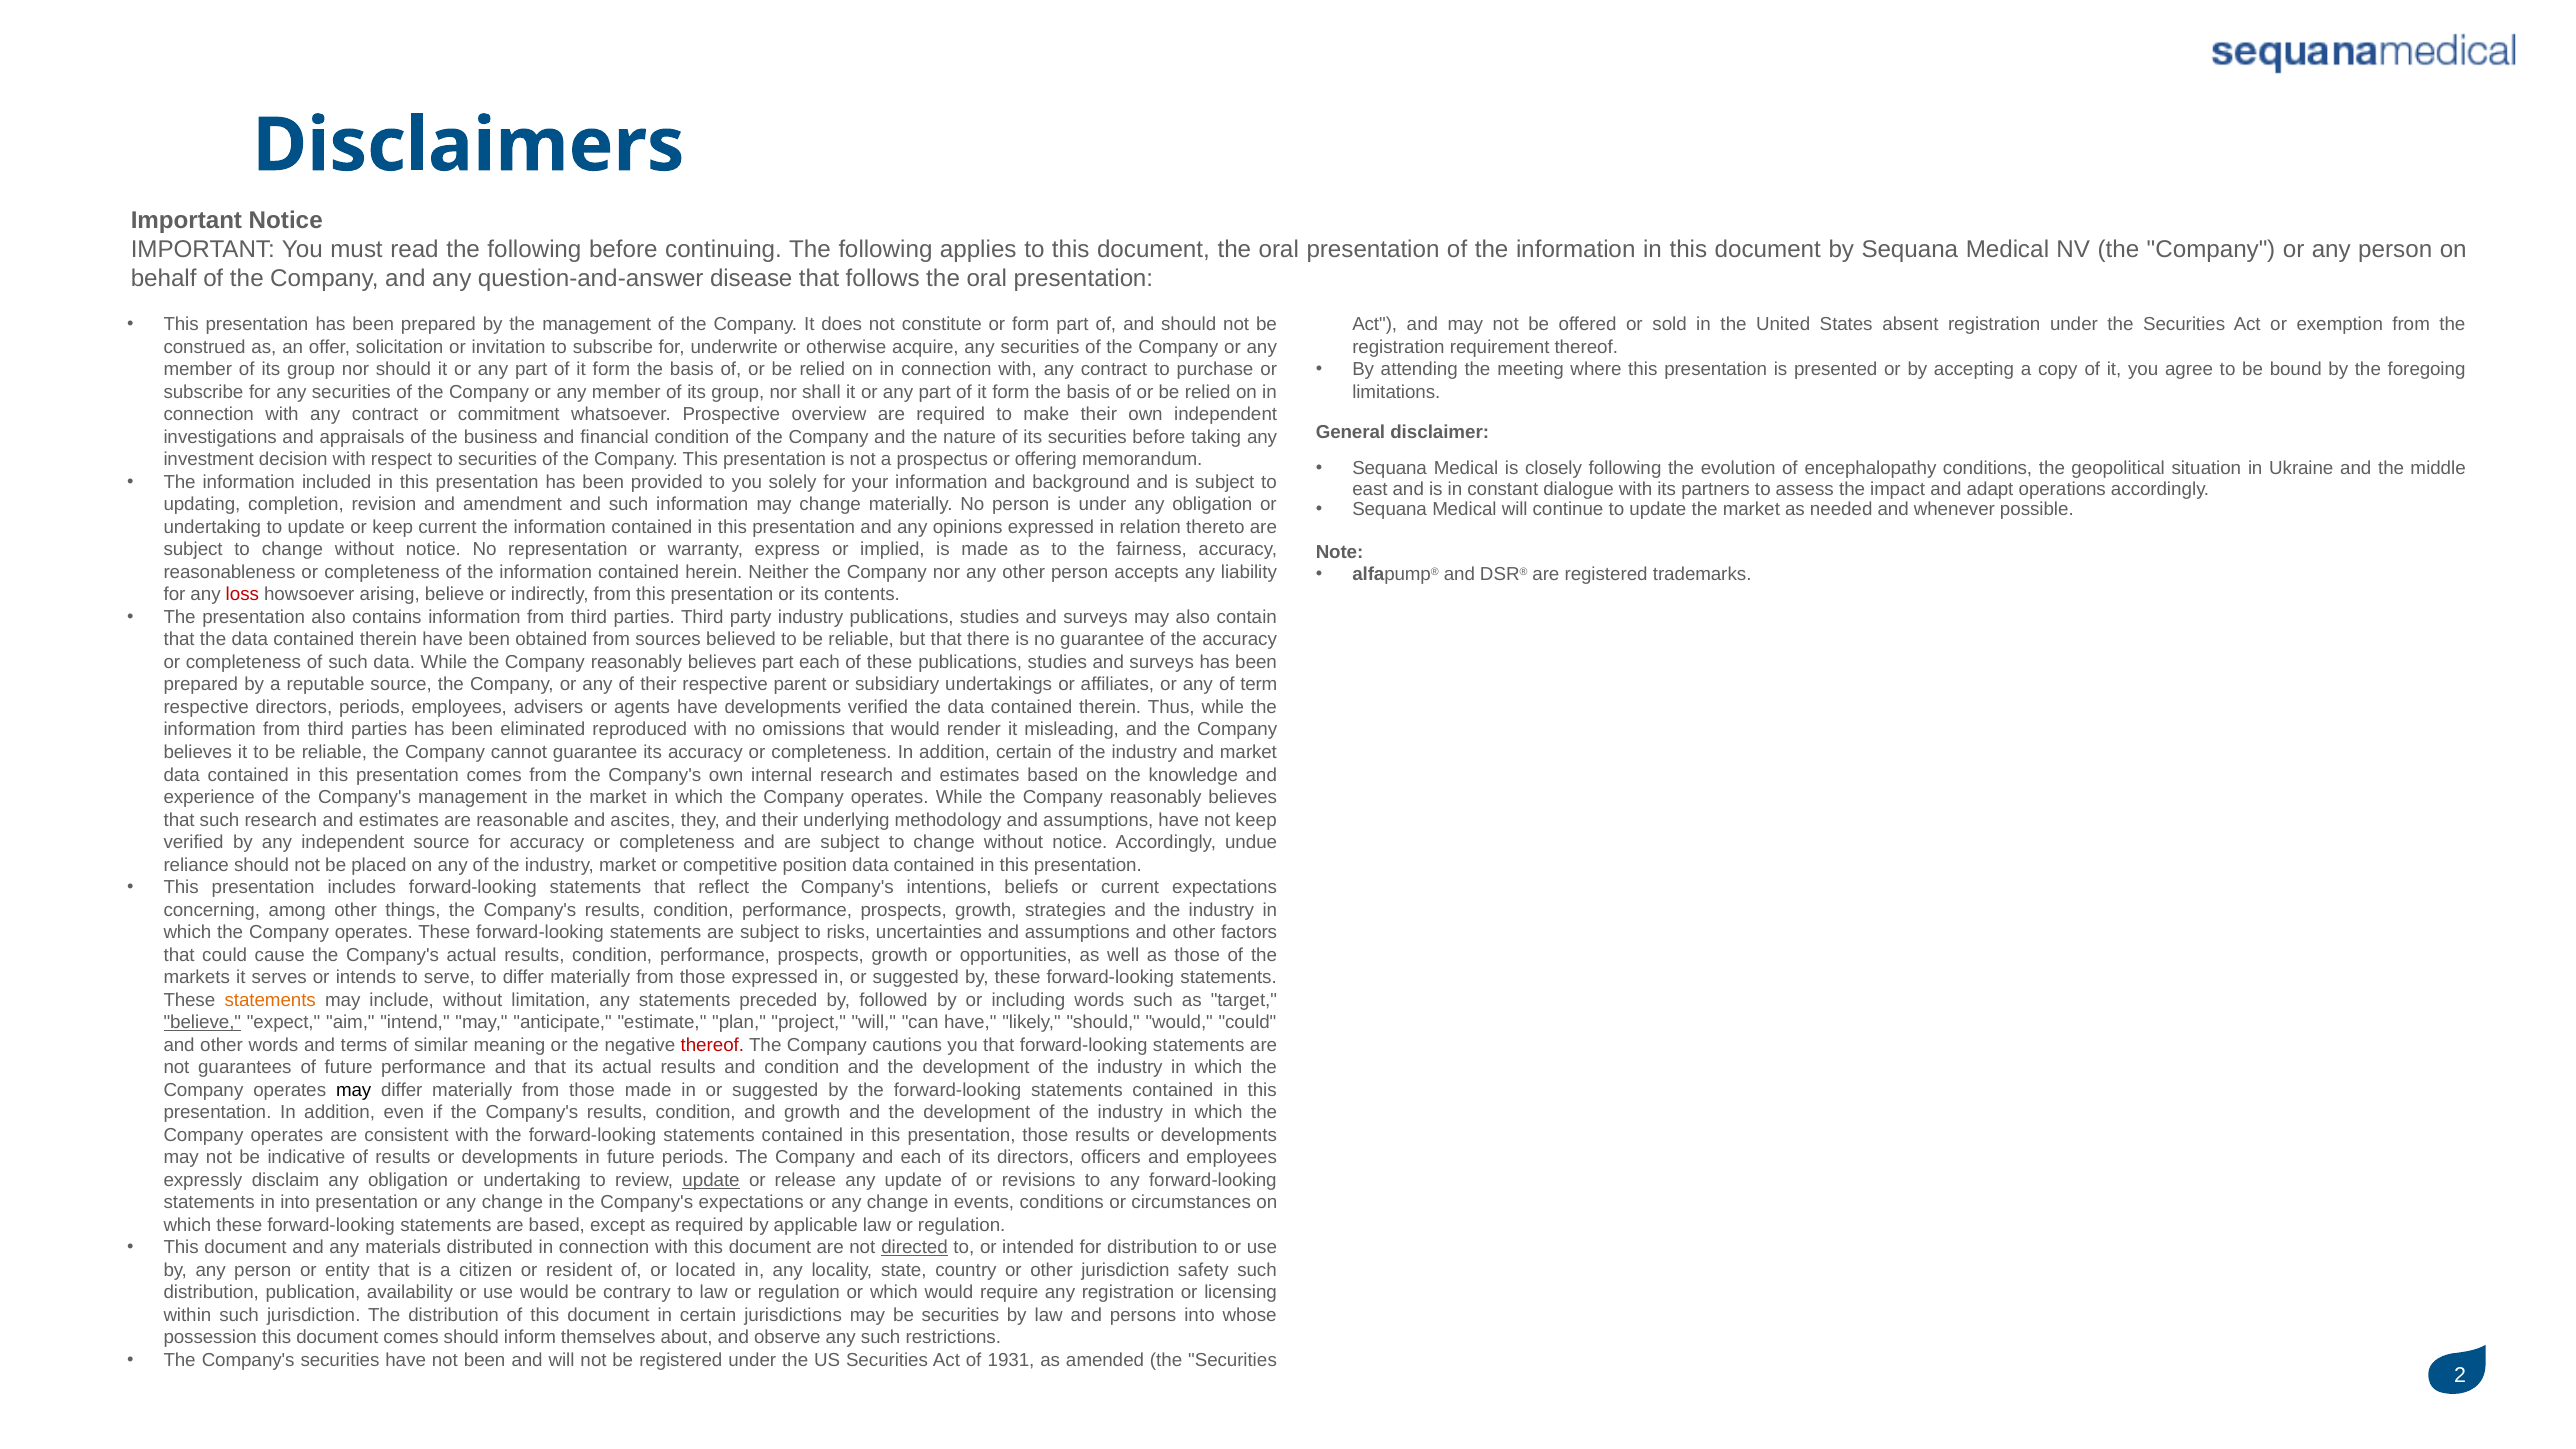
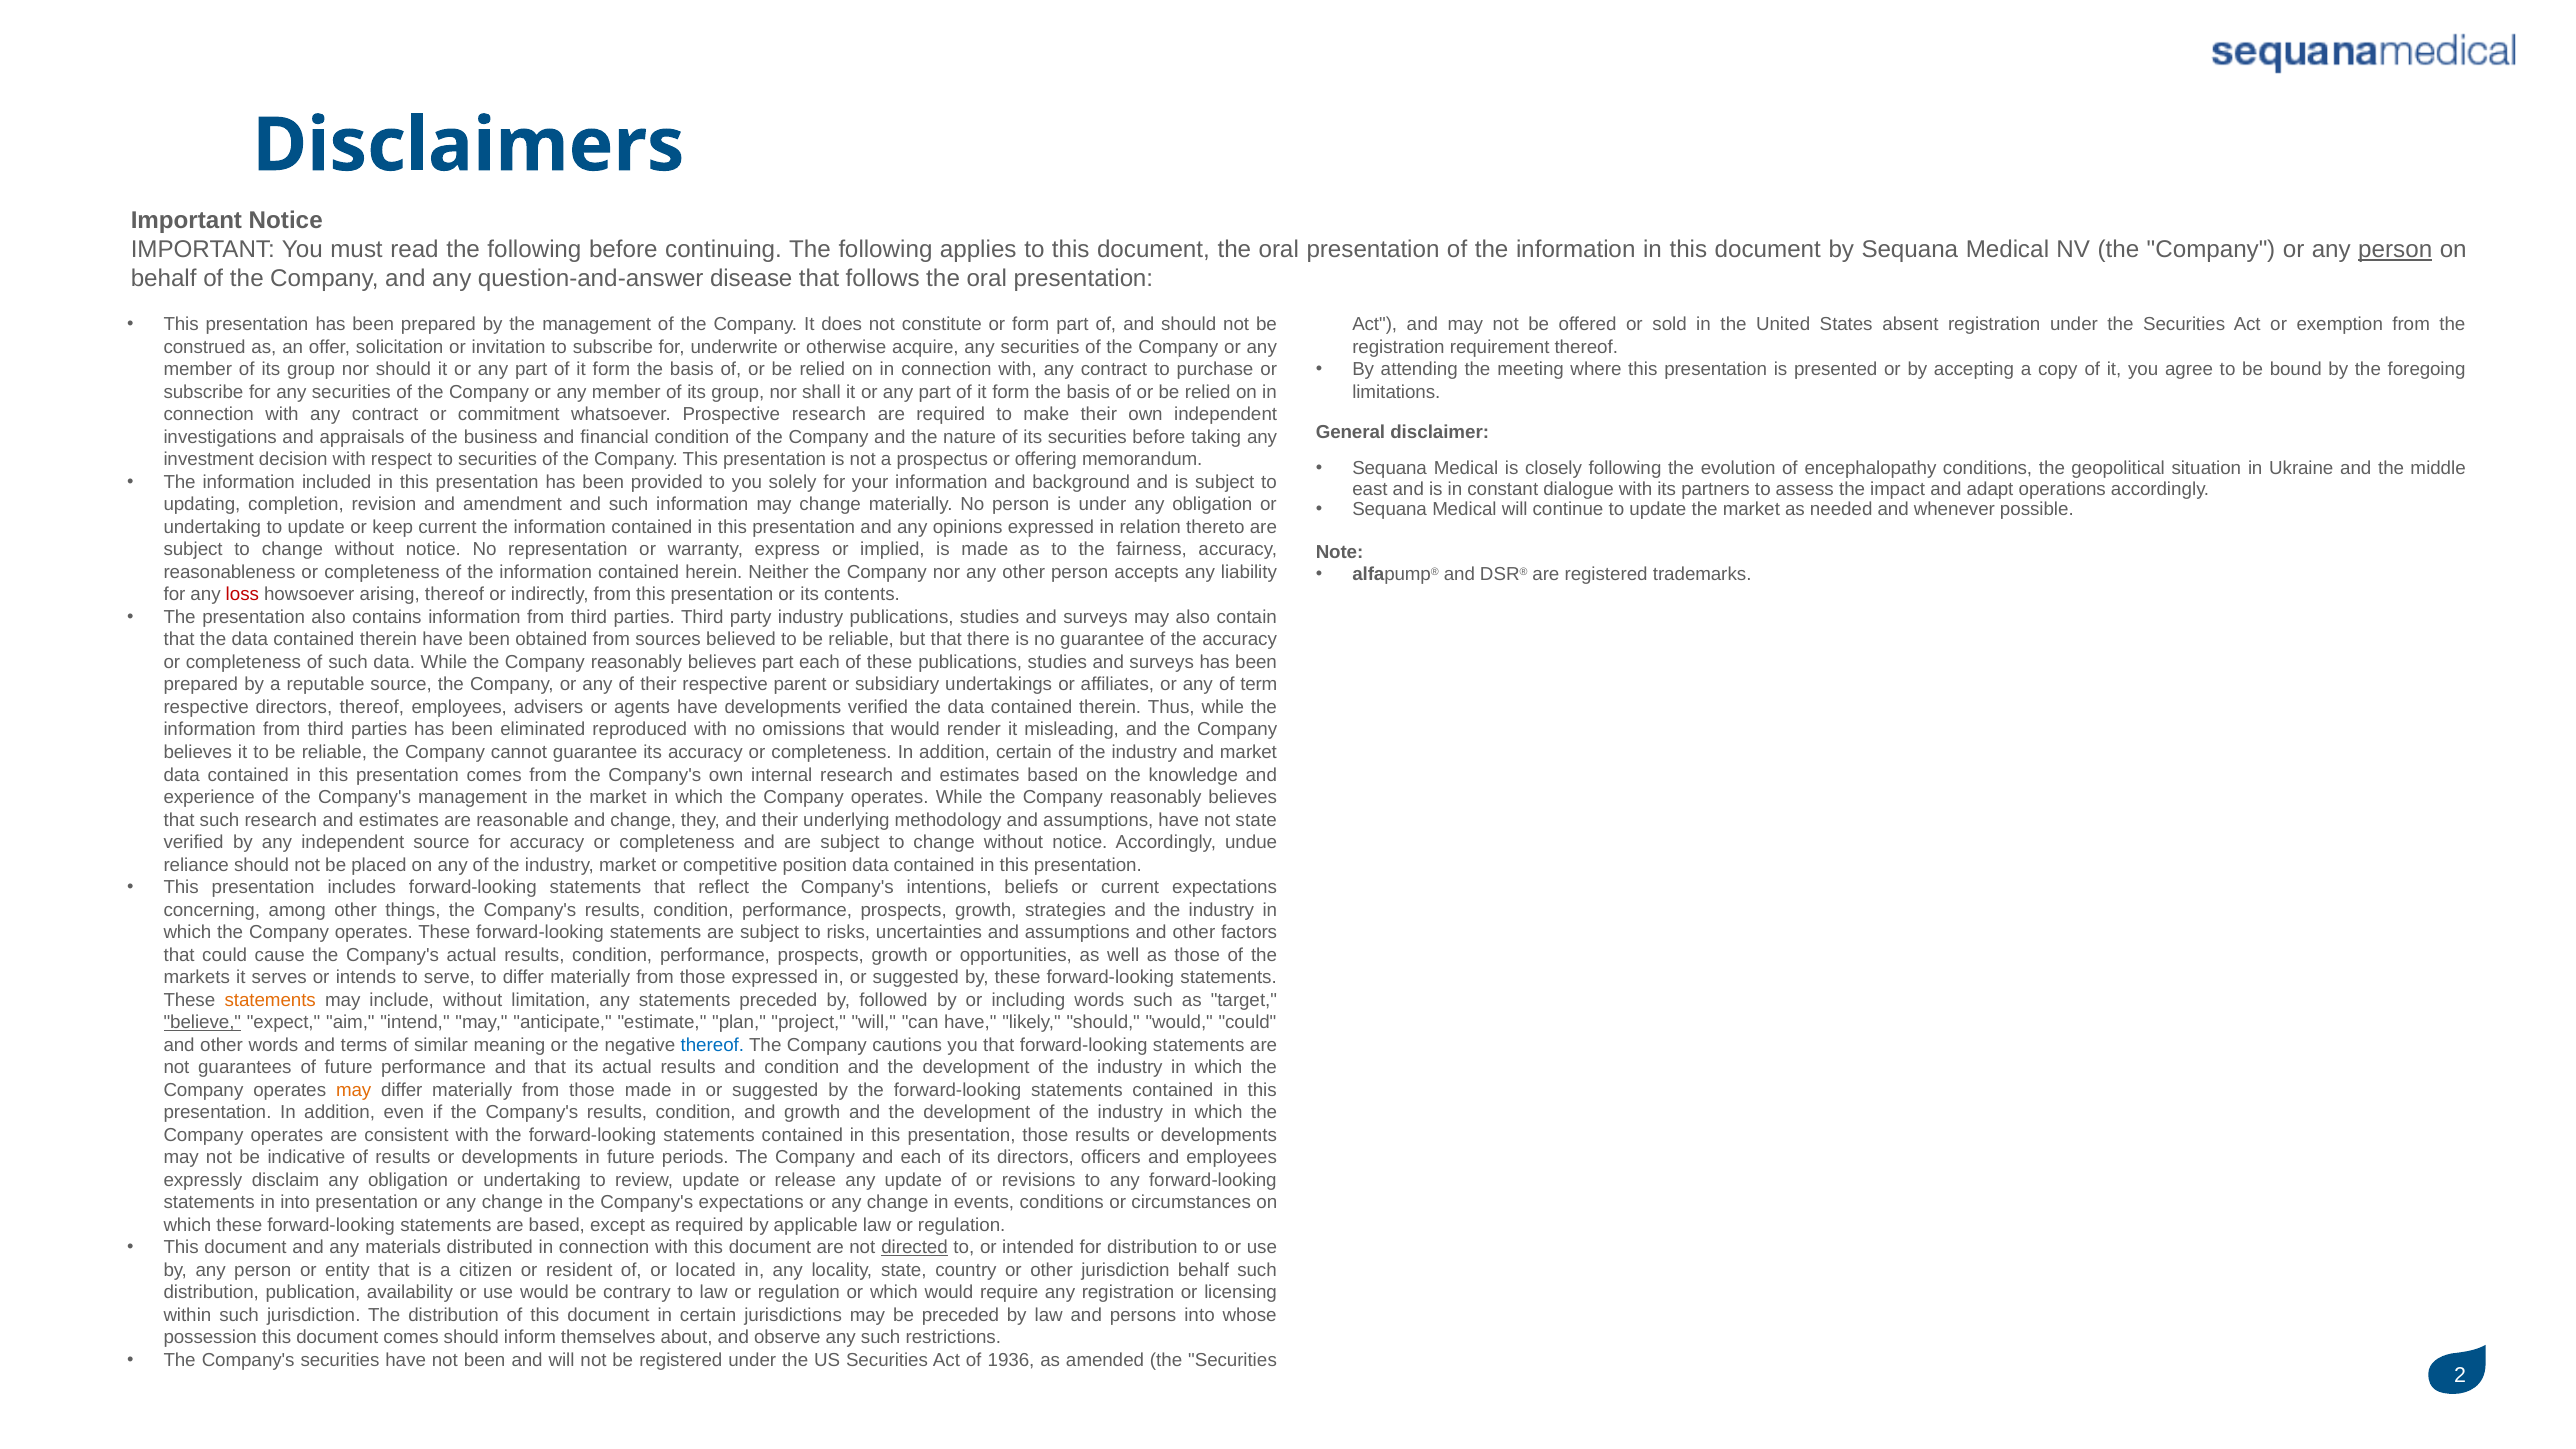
person underline: none -> present (2395, 250)
Prospective overview: overview -> research (829, 415)
arising believe: believe -> thereof (455, 595)
directors periods: periods -> thereof (372, 707)
and ascites: ascites -> change (643, 820)
not keep: keep -> state (1256, 820)
thereof colour: red -> blue (712, 1045)
may colour: black -> orange (354, 1090)
update underline: present -> none (711, 1180)
jurisdiction safety: safety -> behalf (1203, 1270)
be securities: securities -> preceded (960, 1315)
1931: 1931 -> 1936 (1011, 1360)
